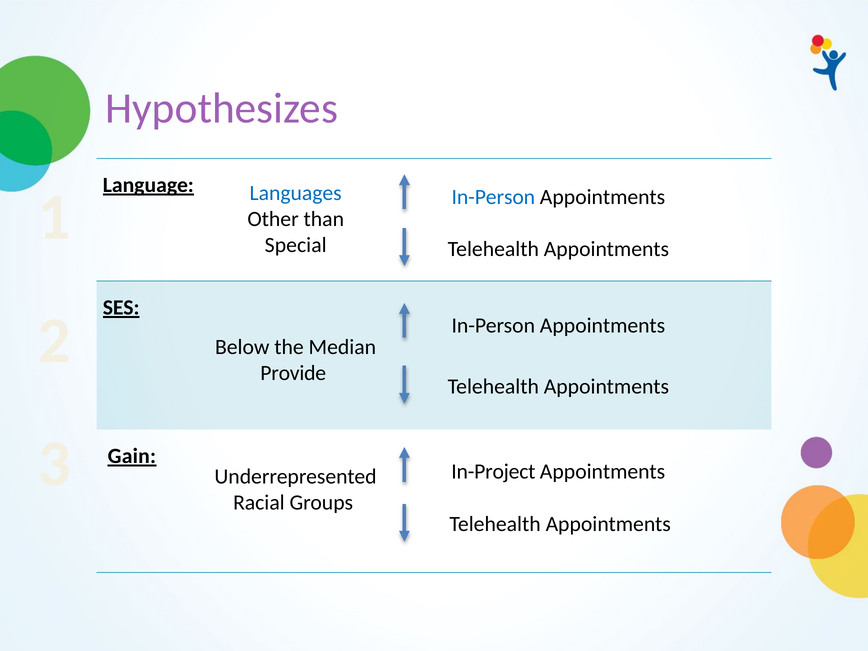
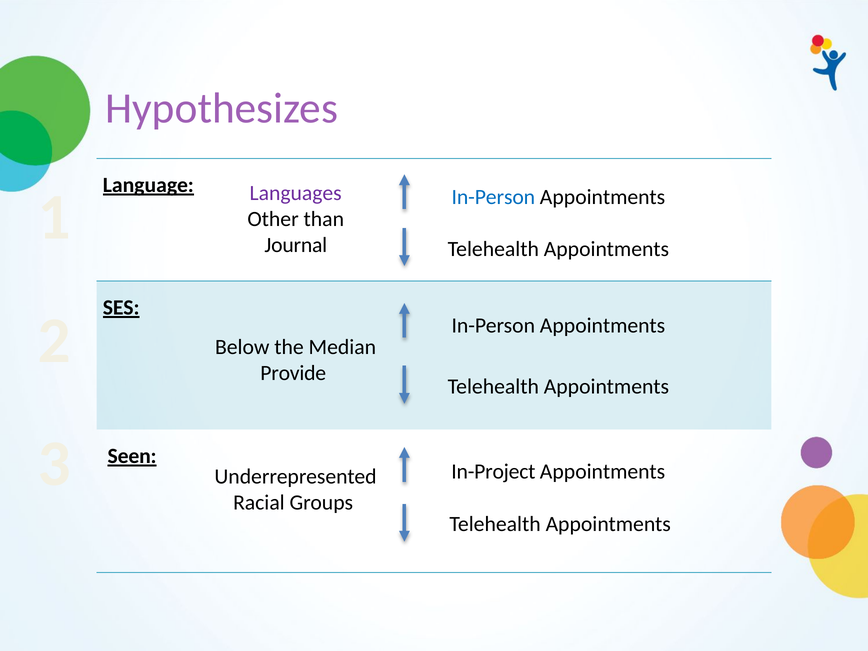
Languages colour: blue -> purple (296, 193)
Special: Special -> Journal (296, 245)
Gain: Gain -> Seen (132, 456)
